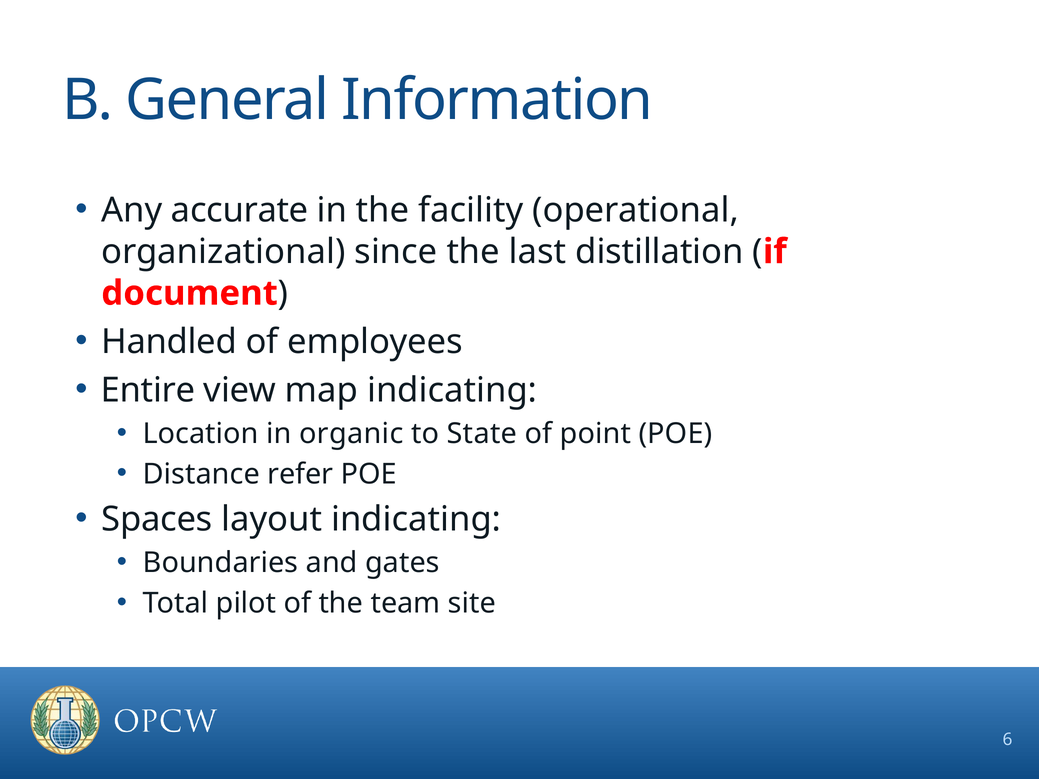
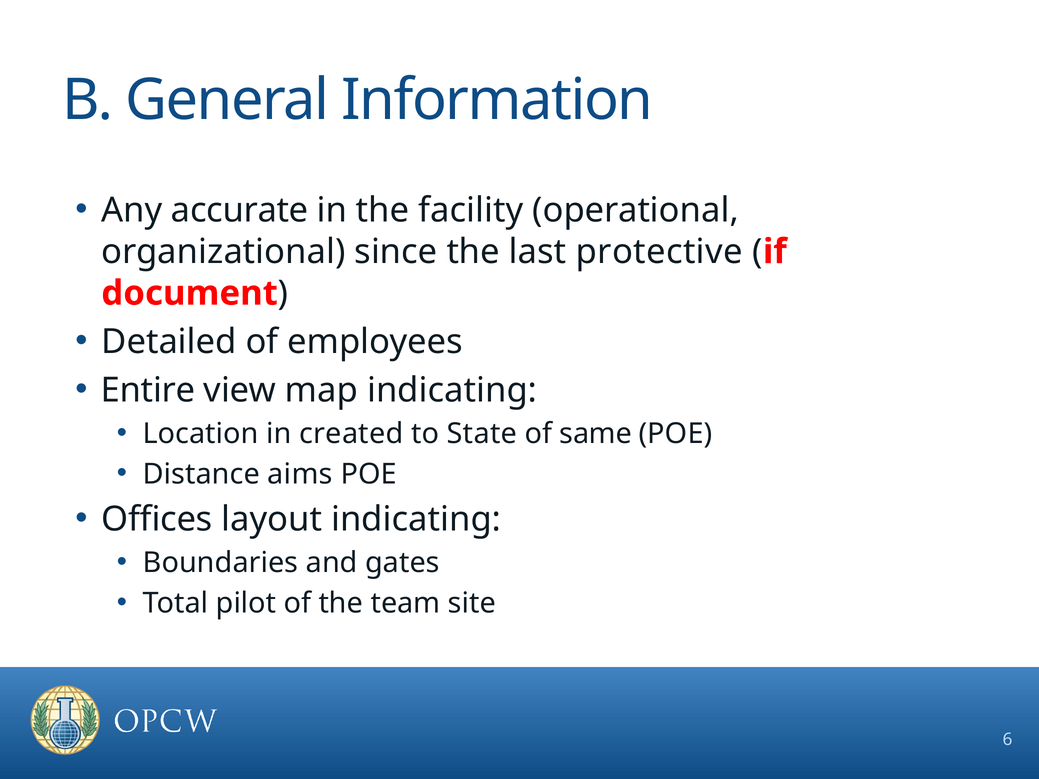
distillation: distillation -> protective (659, 252)
Handled: Handled -> Detailed (169, 342)
organic: organic -> created (351, 434)
point: point -> same (596, 434)
refer: refer -> aims (300, 474)
Spaces: Spaces -> Offices (157, 520)
